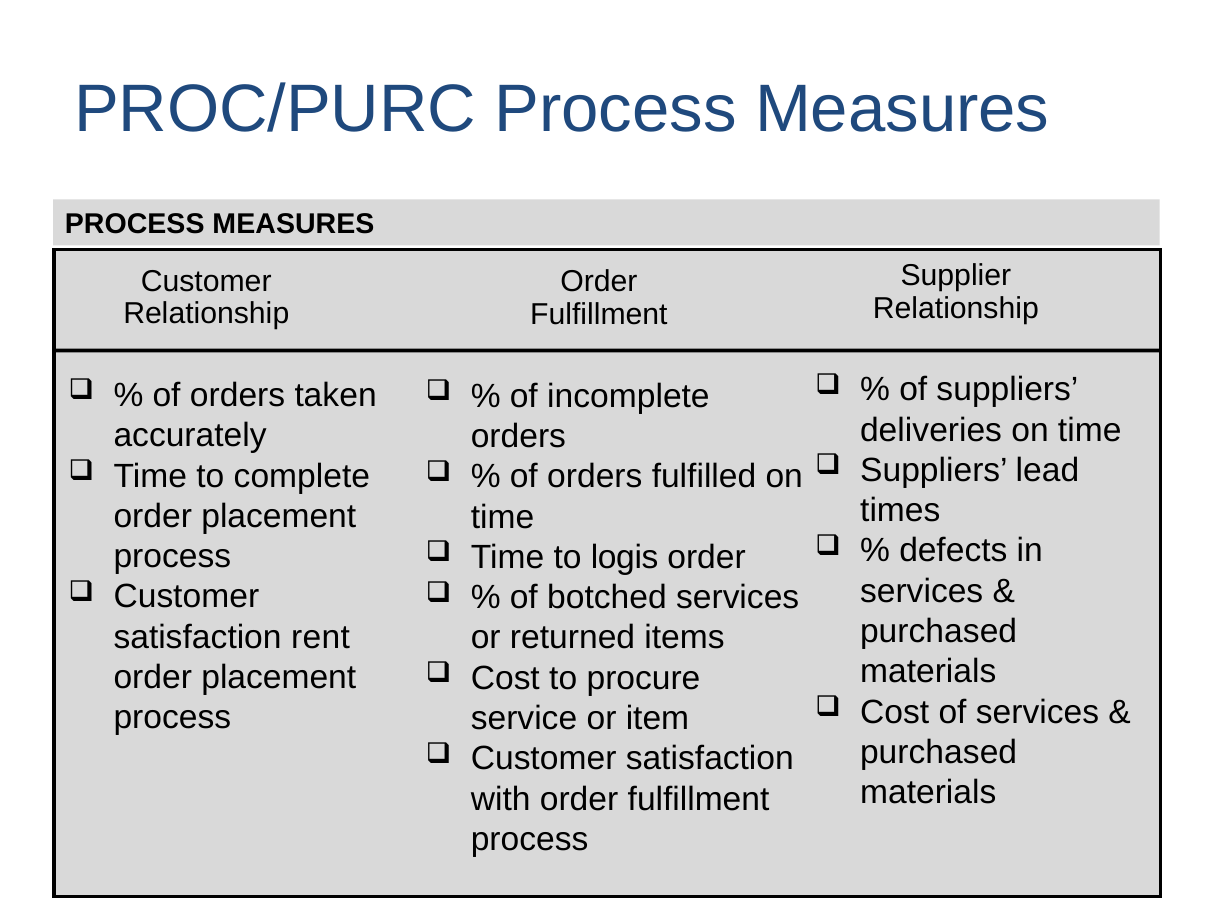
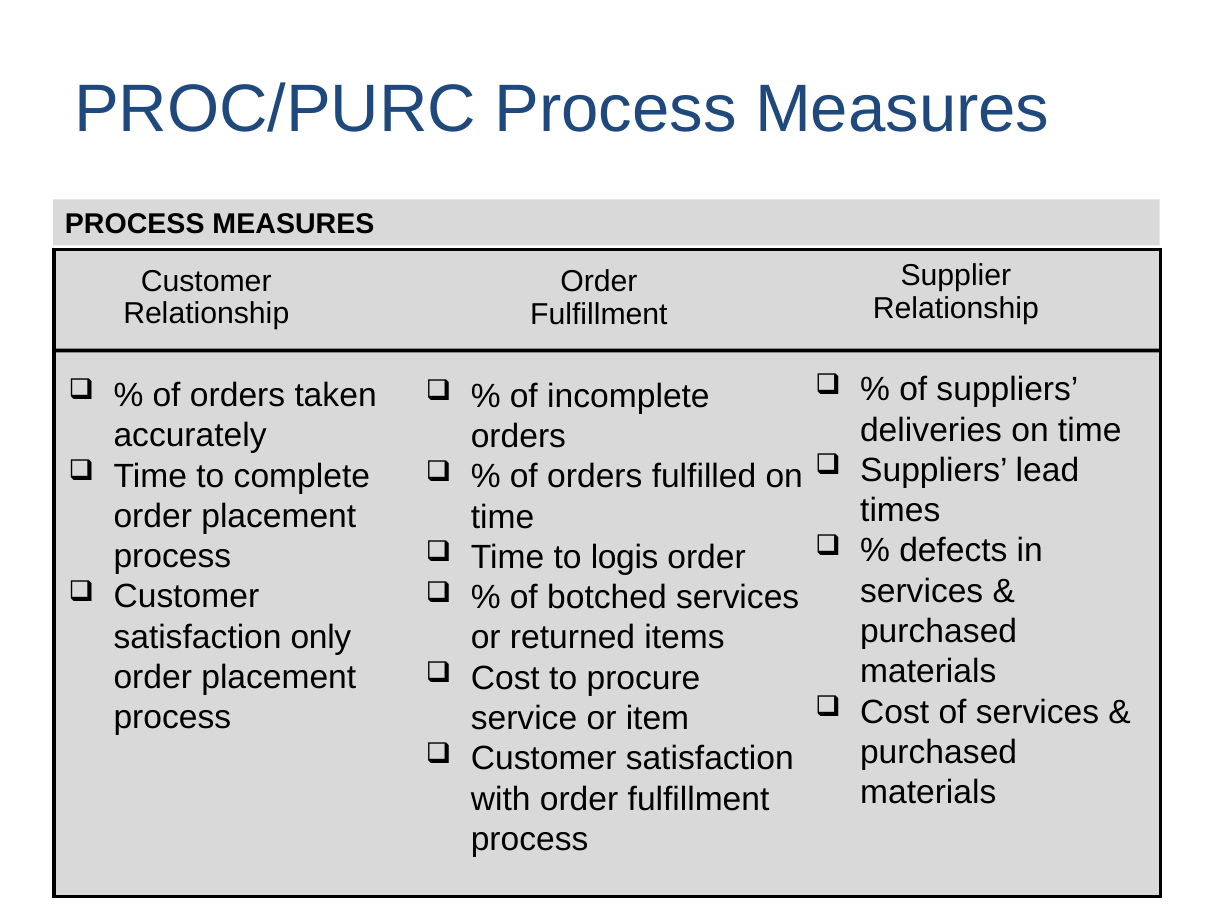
rent: rent -> only (321, 637)
